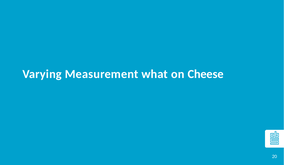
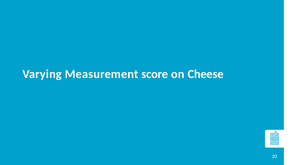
what: what -> score (155, 74)
